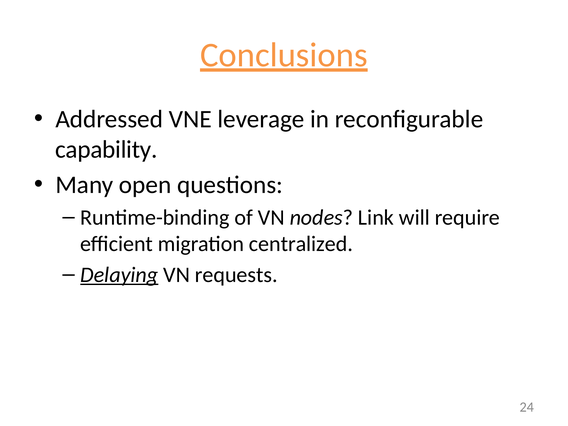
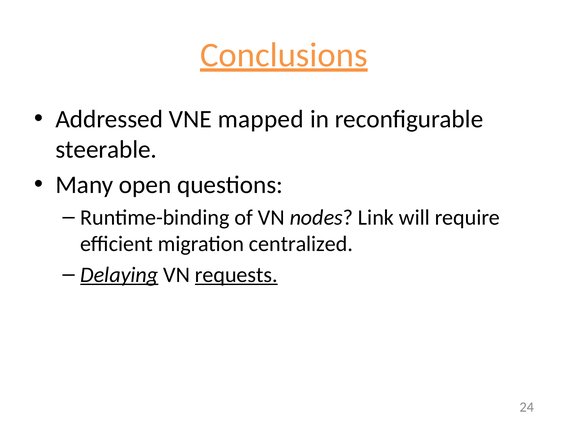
leverage: leverage -> mapped (261, 119)
capability: capability -> steerable (106, 149)
requests underline: none -> present (236, 275)
